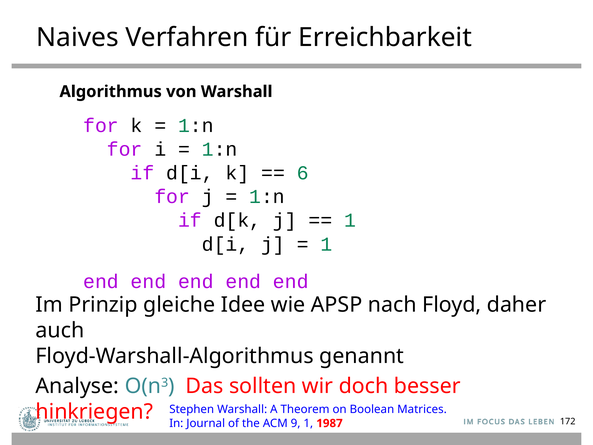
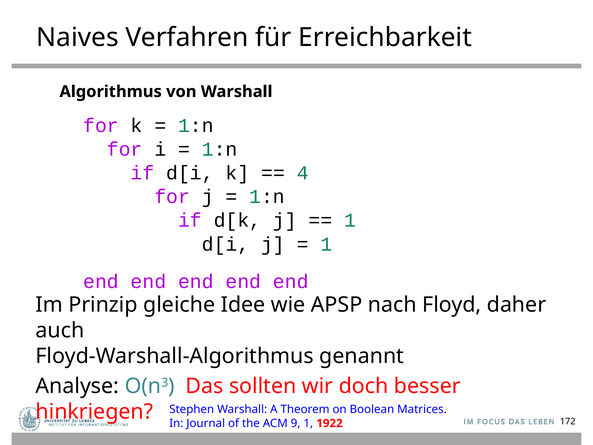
6: 6 -> 4 (303, 173)
1987: 1987 -> 1922 (330, 423)
